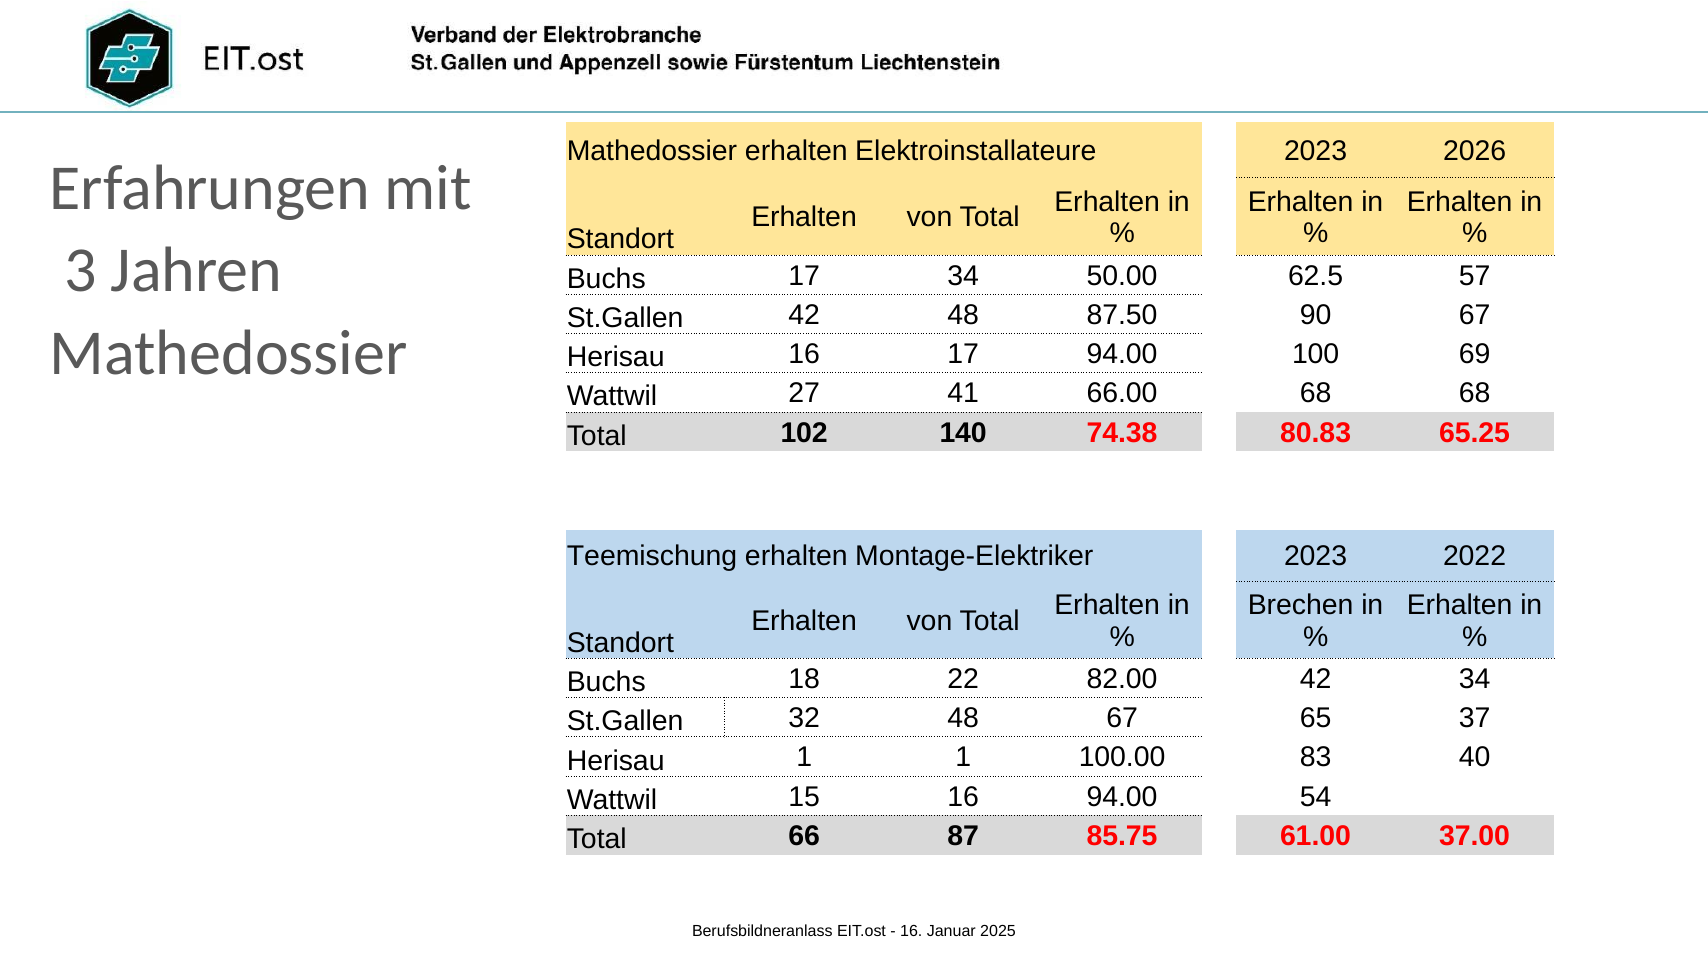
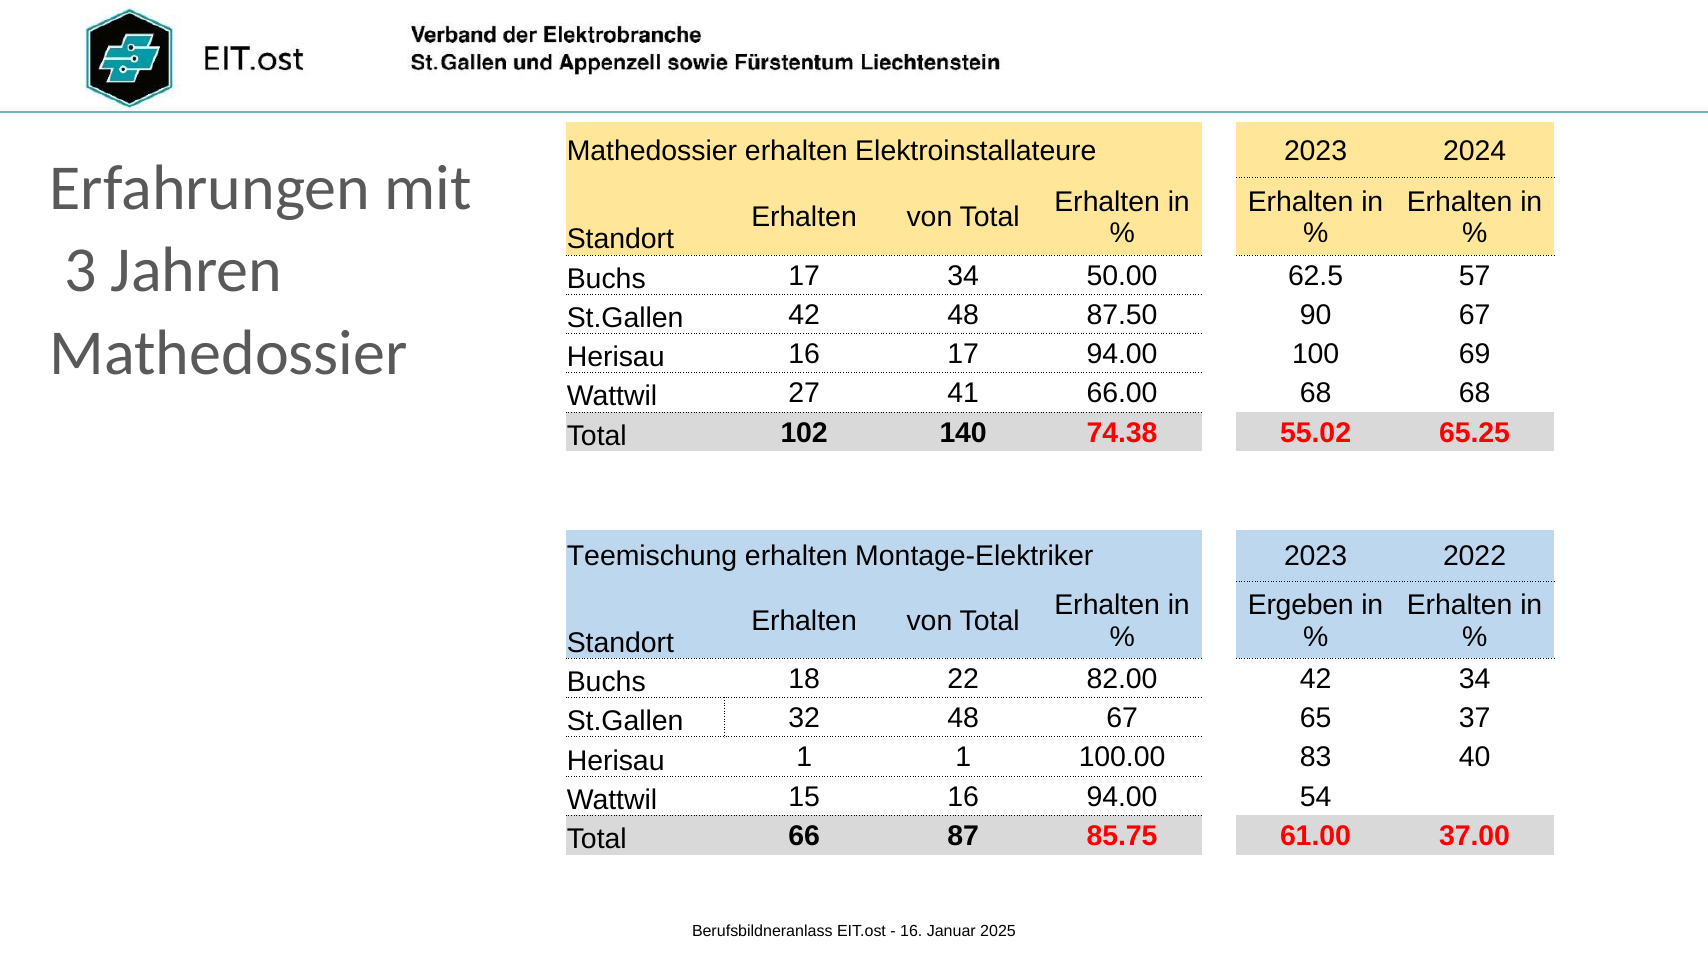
2026: 2026 -> 2024 (1475, 151)
80.83: 80.83 -> 55.02 (1316, 433)
Brechen: Brechen -> Ergeben (1301, 605)
